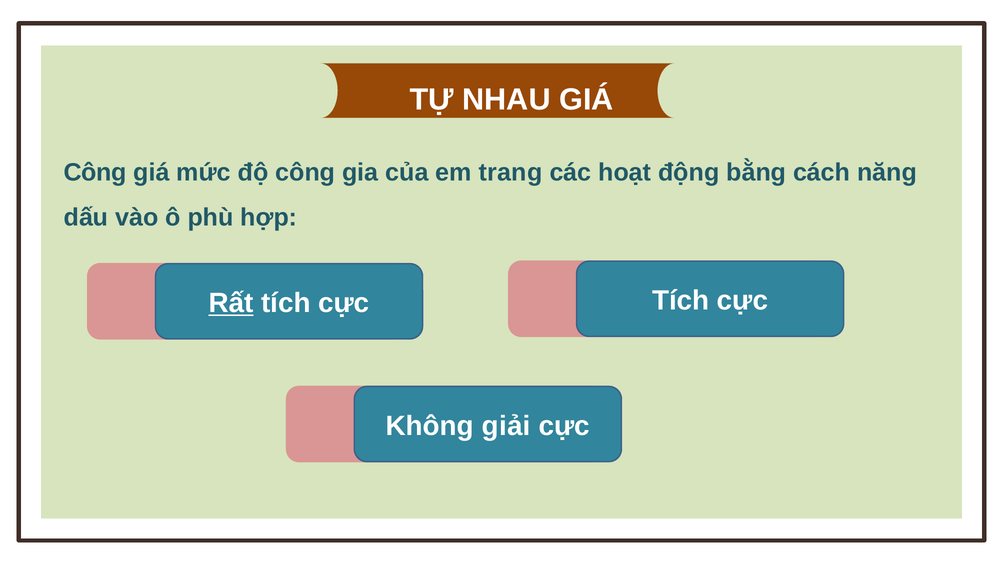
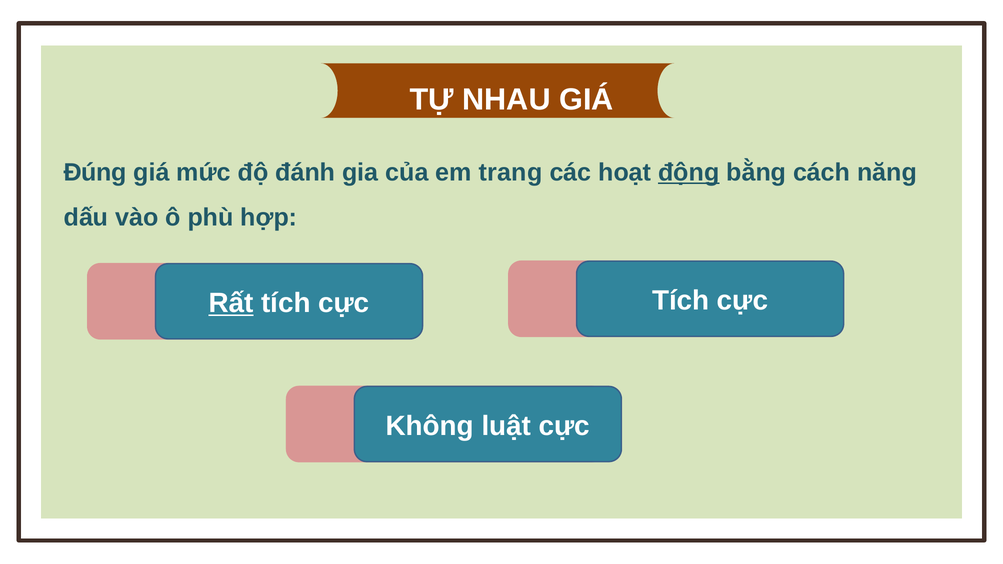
Công: Công -> Đúng (95, 172)
độ công: công -> đánh (305, 172)
động underline: none -> present (689, 172)
giải: giải -> luật (506, 426)
